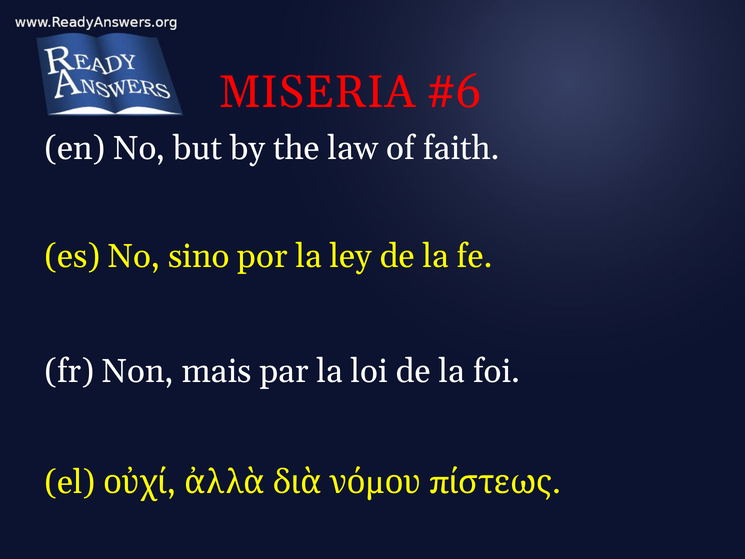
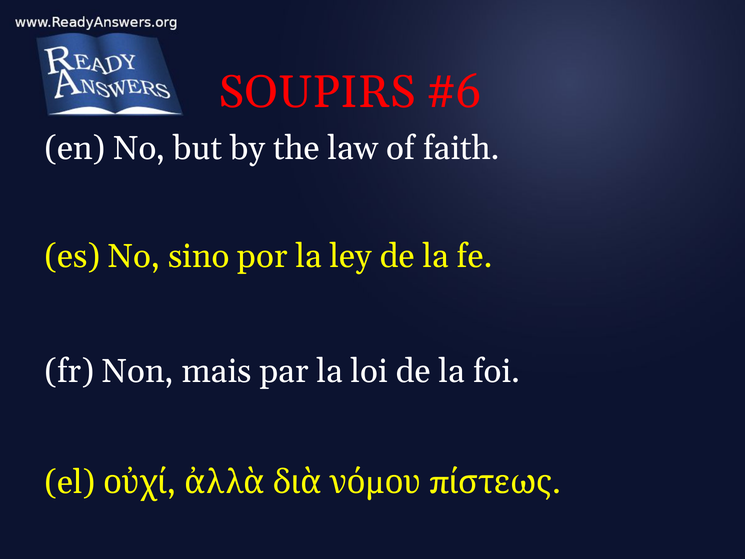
MISERIA: MISERIA -> SOUPIRS (317, 92)
